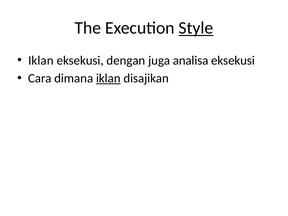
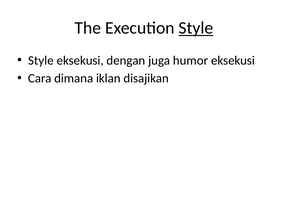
Iklan: Iklan -> Style (41, 60)
analisa: analisa -> humor (190, 60)
iklan underline: present -> none (108, 78)
